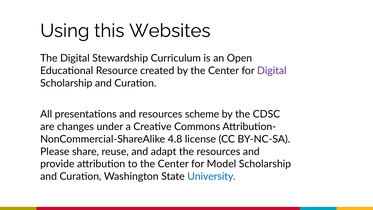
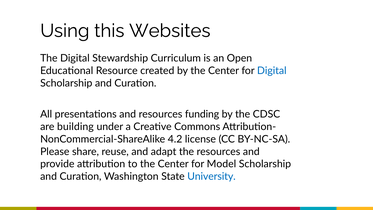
Digital colour: purple -> blue (272, 71)
scheme: scheme -> funding (202, 114)
changes: changes -> building (75, 127)
4.8: 4.8 -> 4.2 (175, 139)
